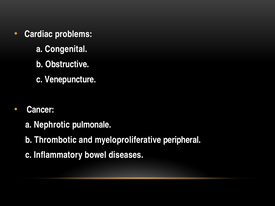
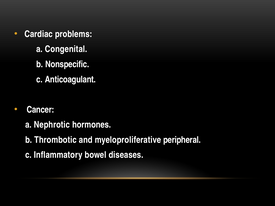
Obstructive: Obstructive -> Nonspecific (67, 64)
Venepuncture: Venepuncture -> Anticoagulant (70, 79)
pulmonale: pulmonale -> hormones (92, 125)
